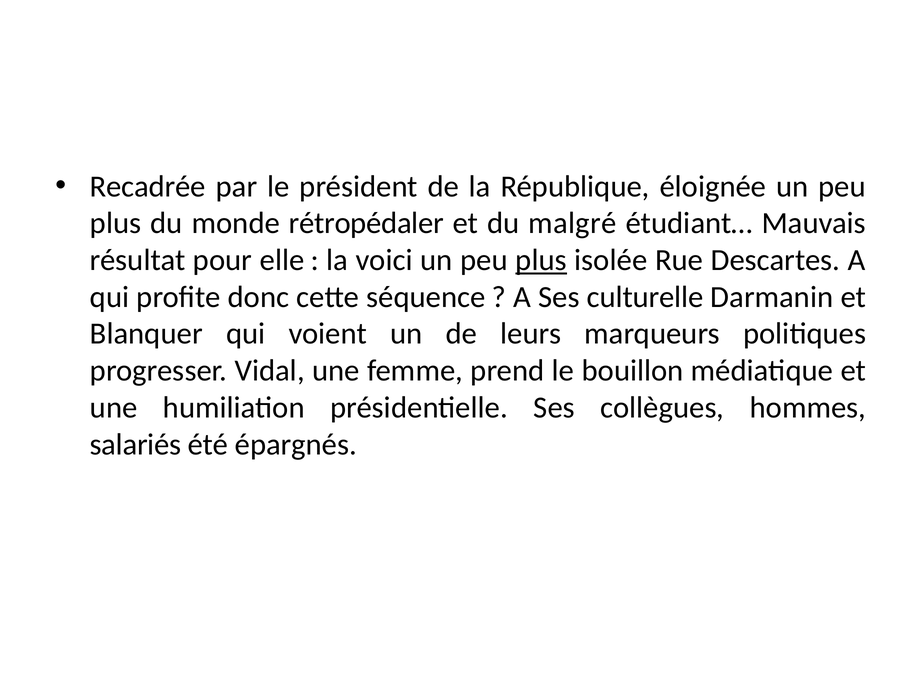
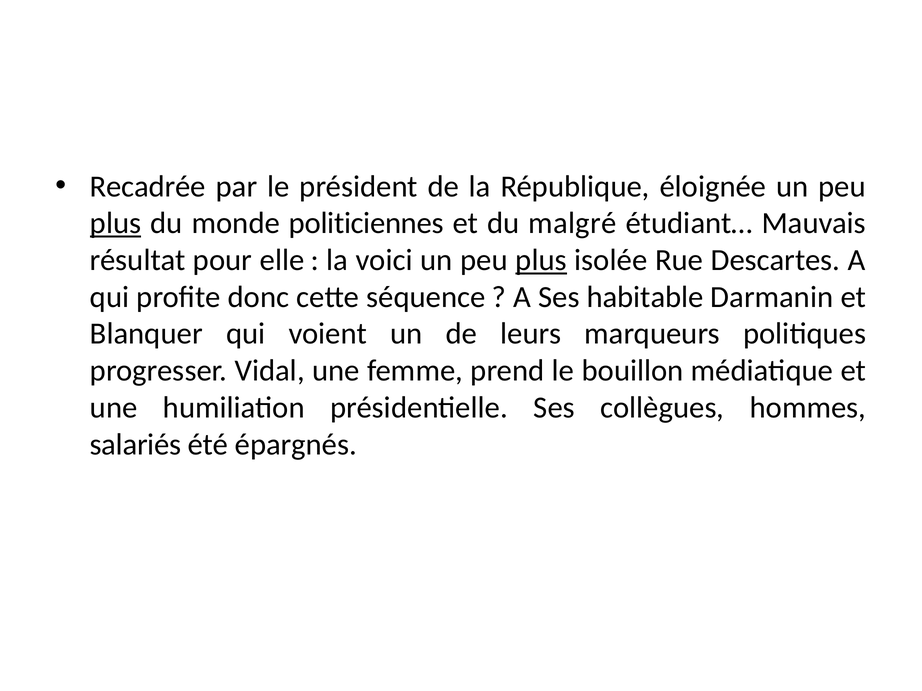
plus underline: none -> present (116, 223)
rétropédaler: rétropédaler -> politiciennes (366, 223)
culturelle: culturelle -> habitable (645, 297)
